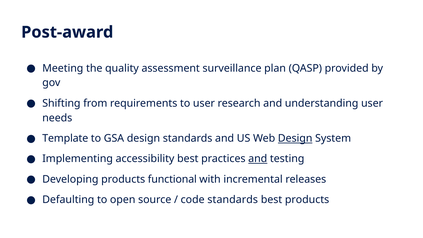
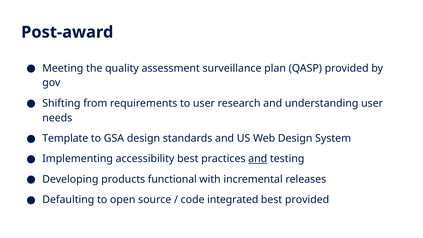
Design underline: present -> none (295, 138)
code standards: standards -> integrated (233, 200)
best products: products -> provided (307, 200)
